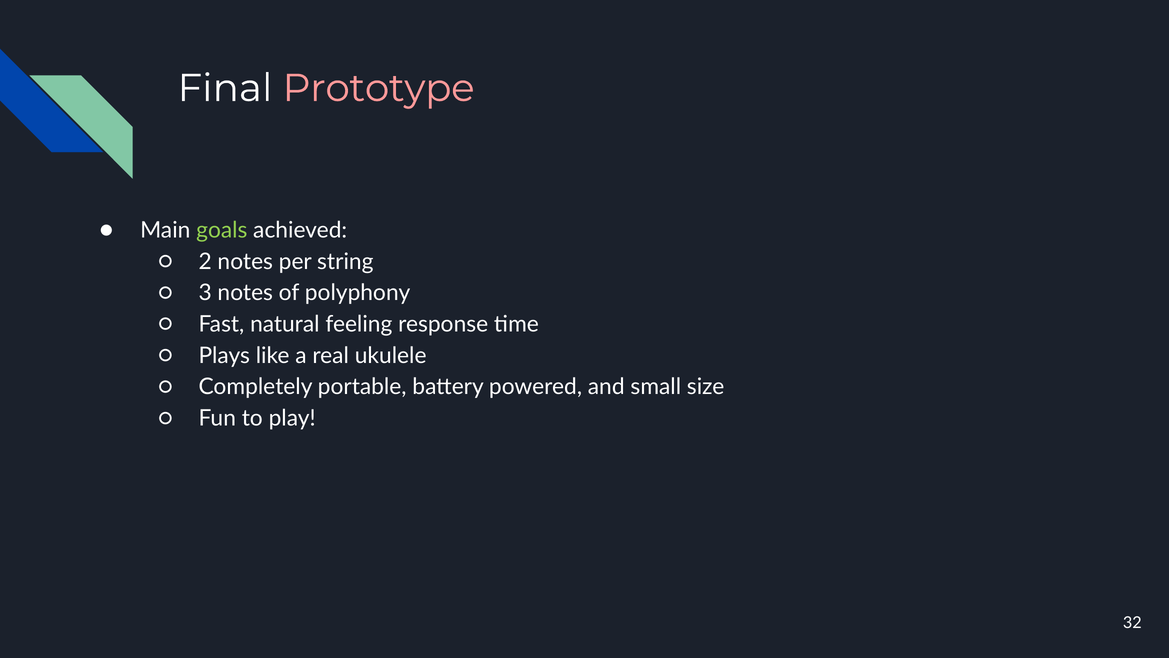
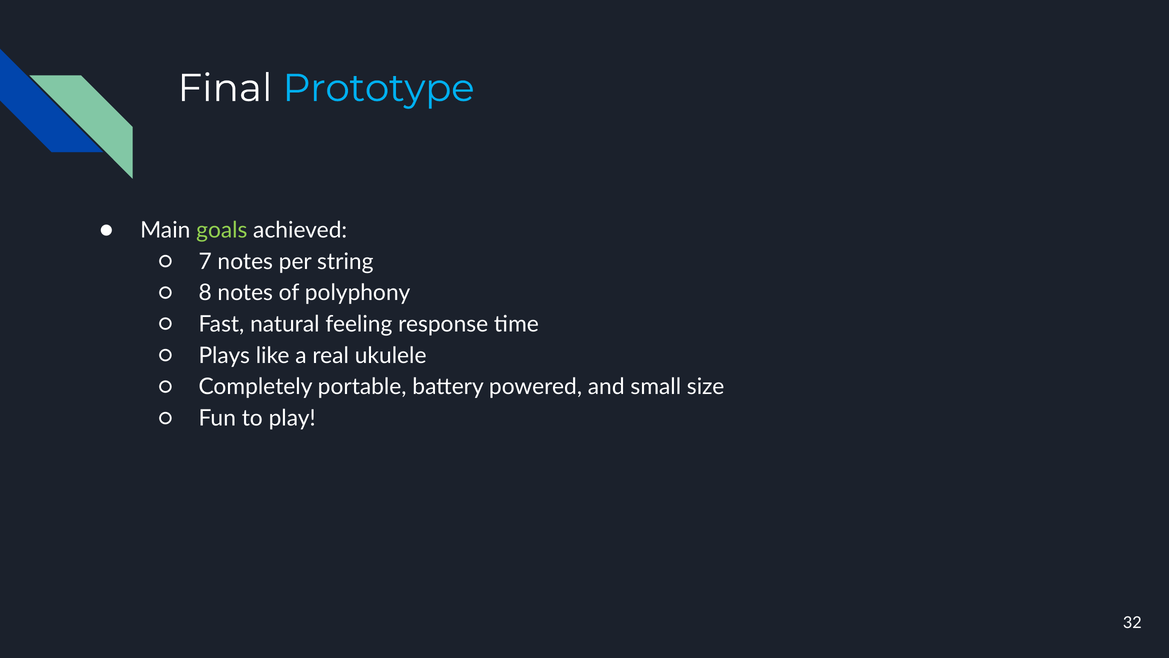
Prototype colour: pink -> light blue (379, 88)
2: 2 -> 7 (205, 261)
3: 3 -> 8 (205, 293)
